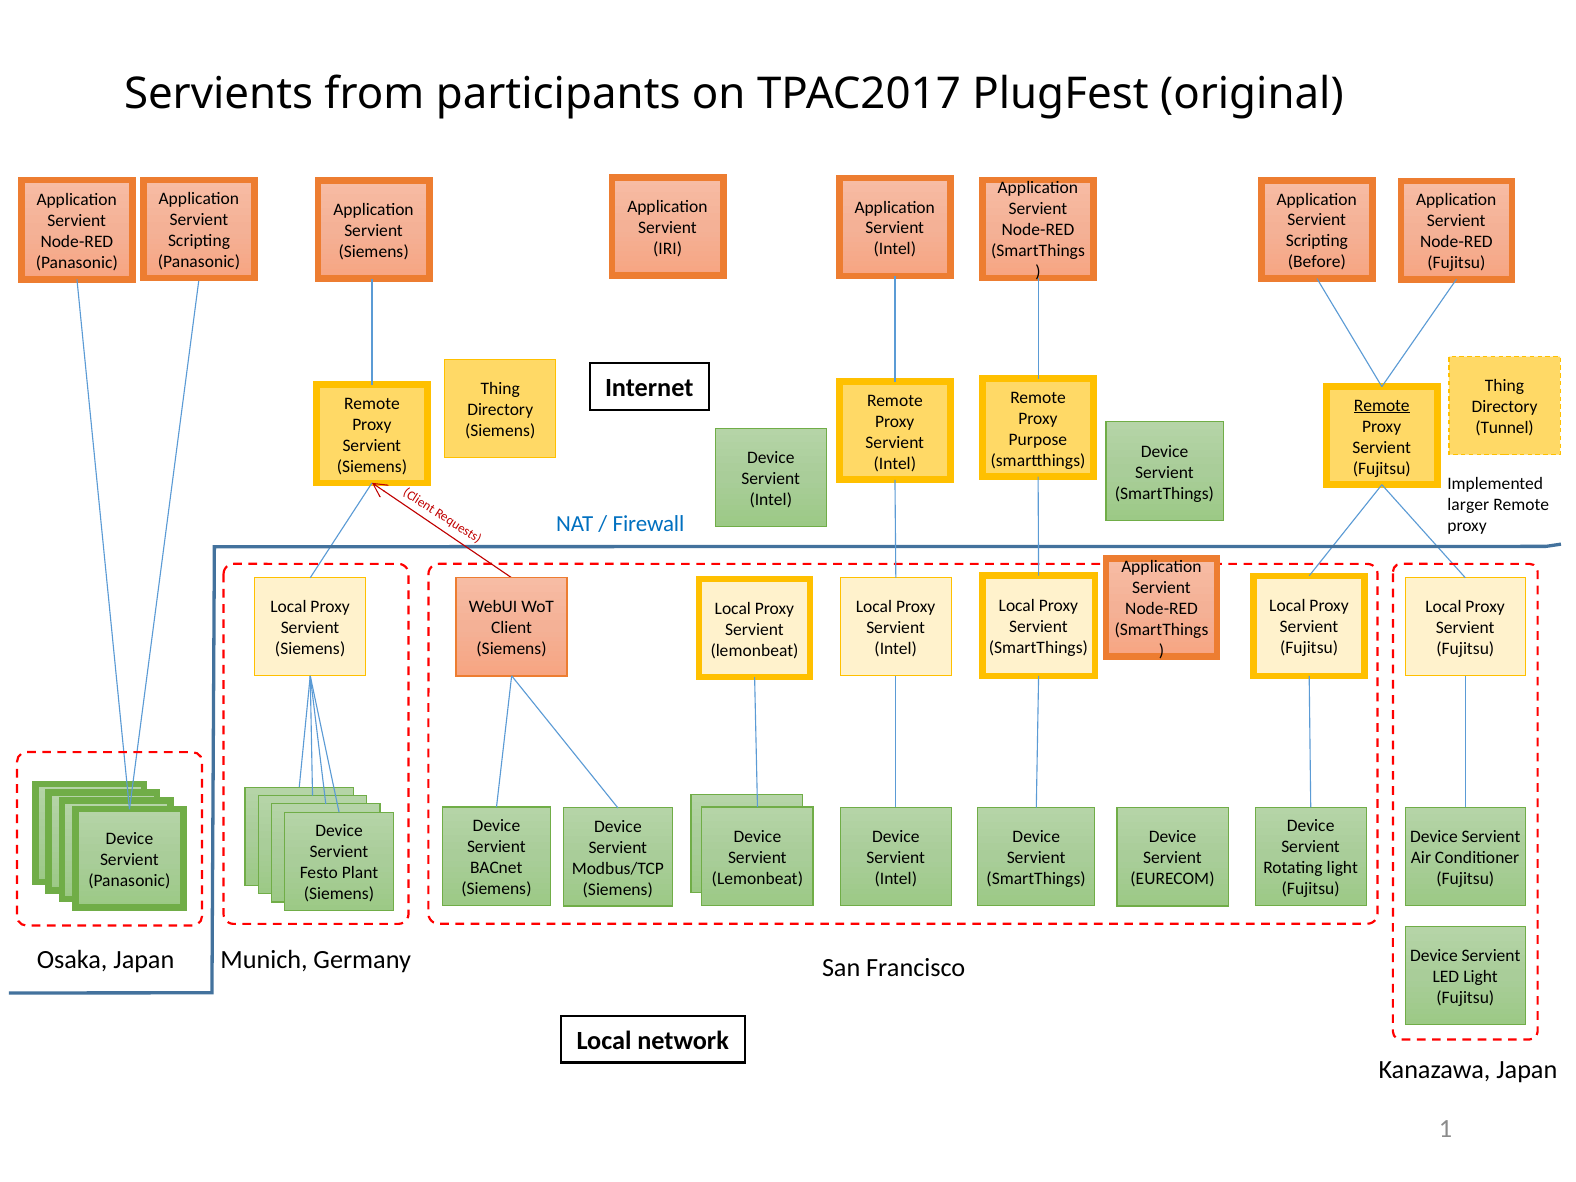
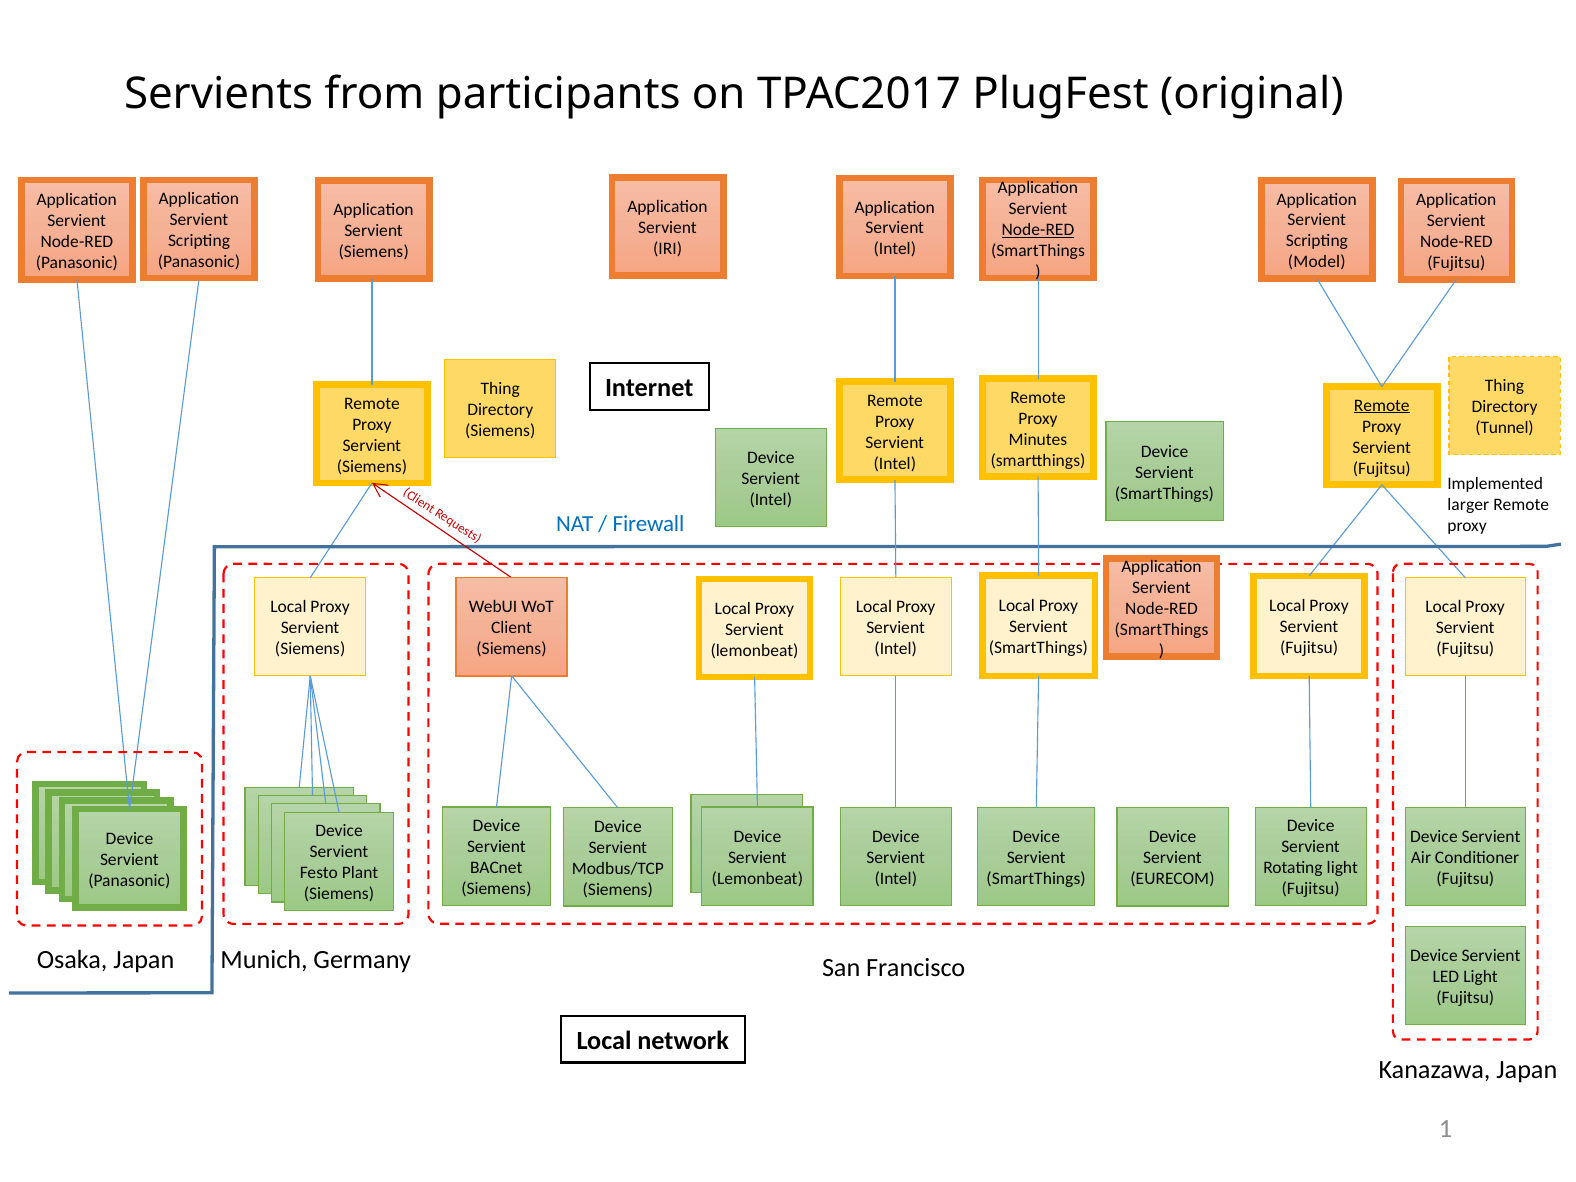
Node-RED underline: none -> present (1038, 230)
Before: Before -> Model (1317, 262)
Purpose: Purpose -> Minutes (1038, 439)
